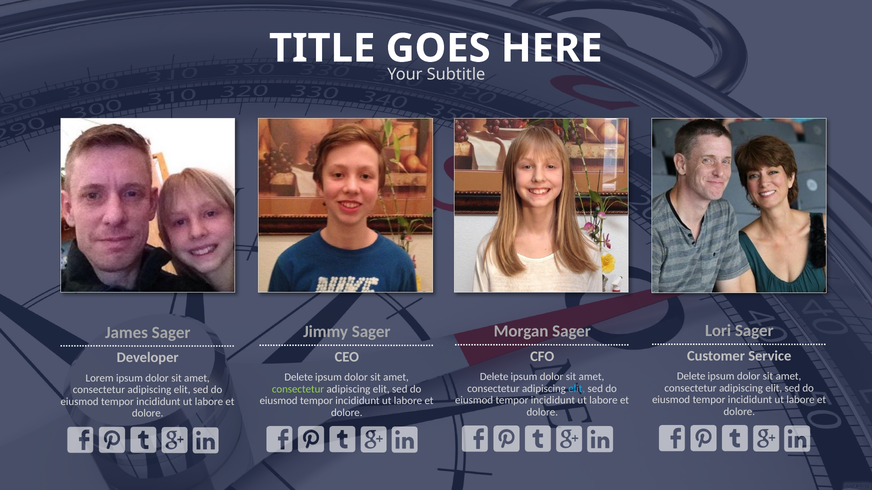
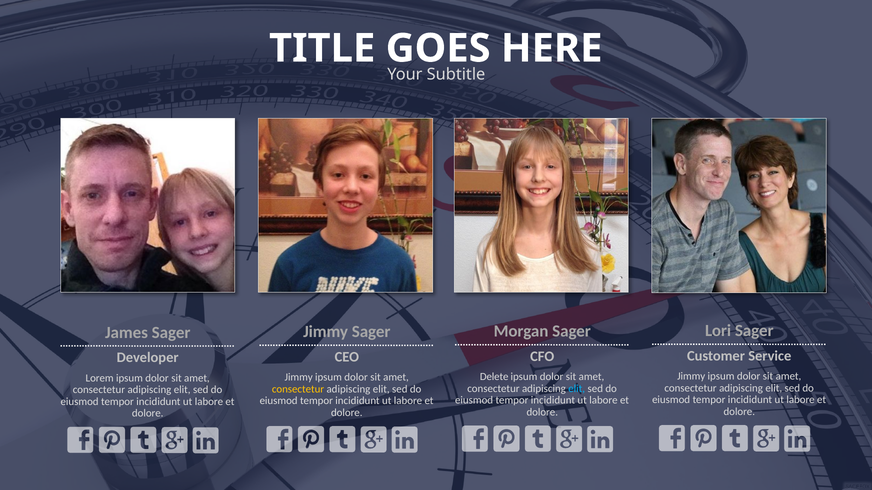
Delete: Delete -> Jimmy (691, 377)
Delete: Delete -> Jimmy (299, 378)
consectetur colour: light green -> yellow (298, 389)
